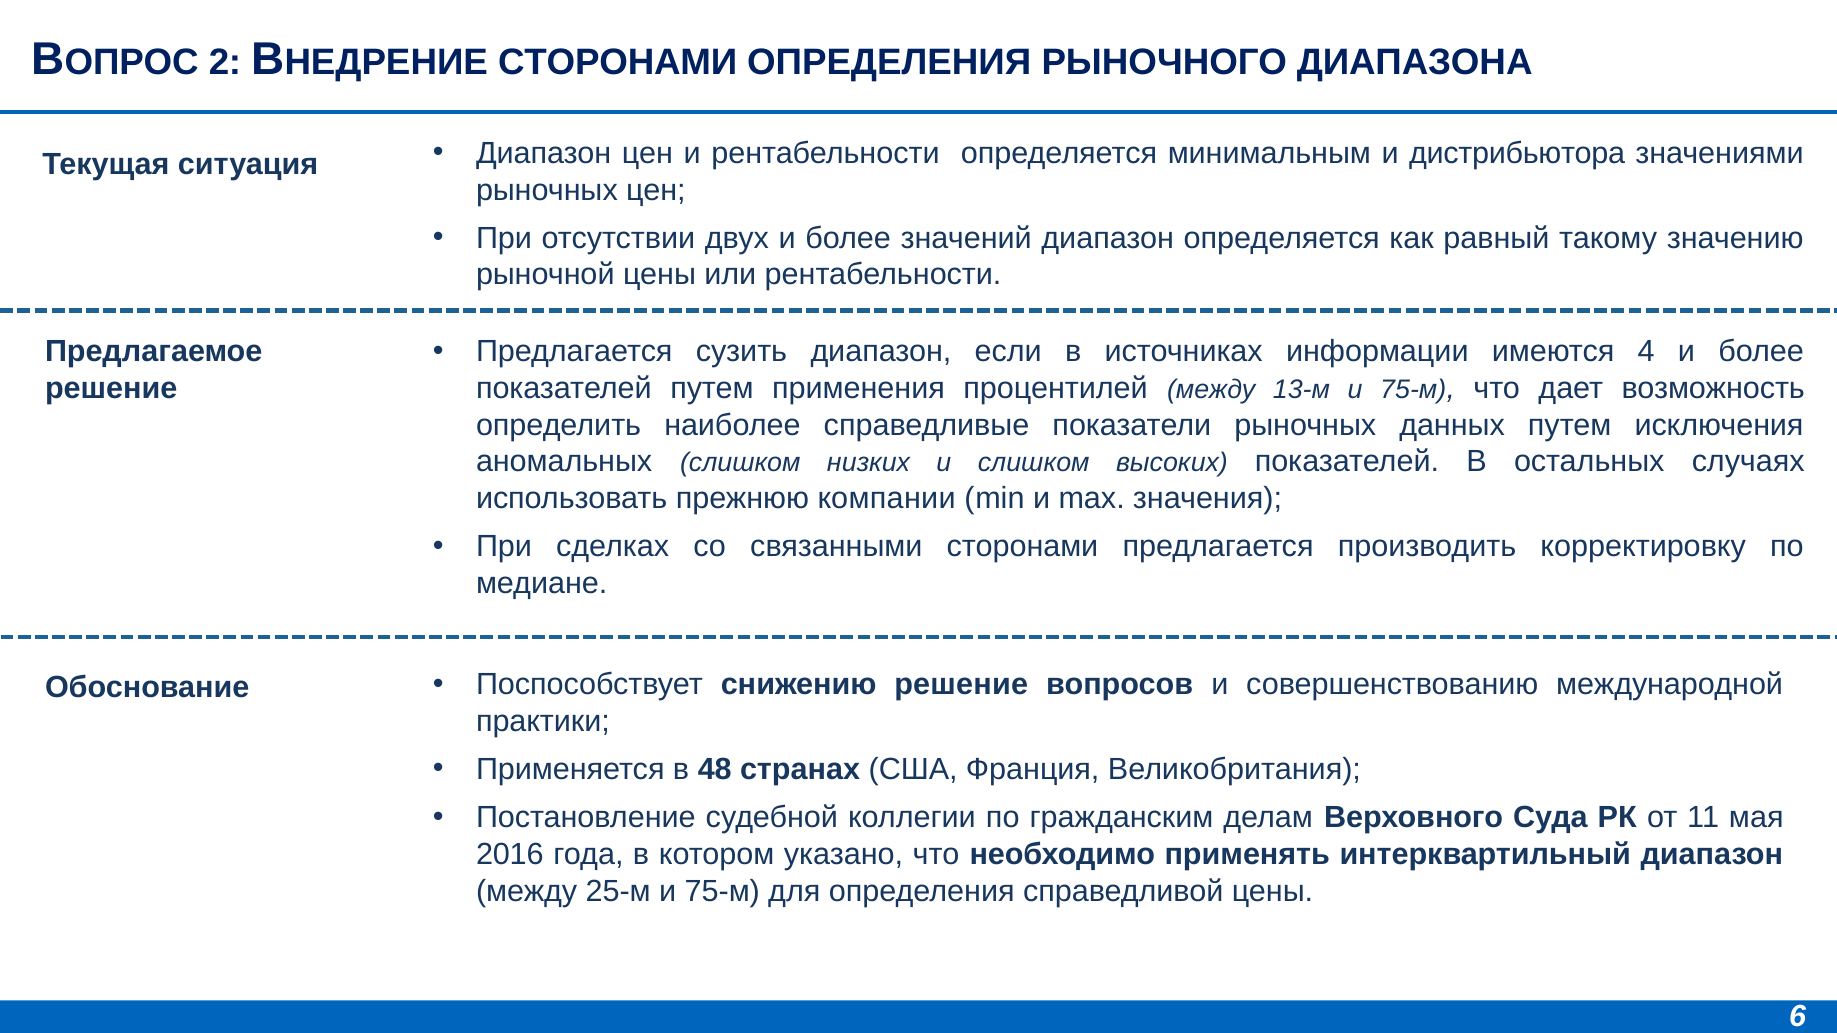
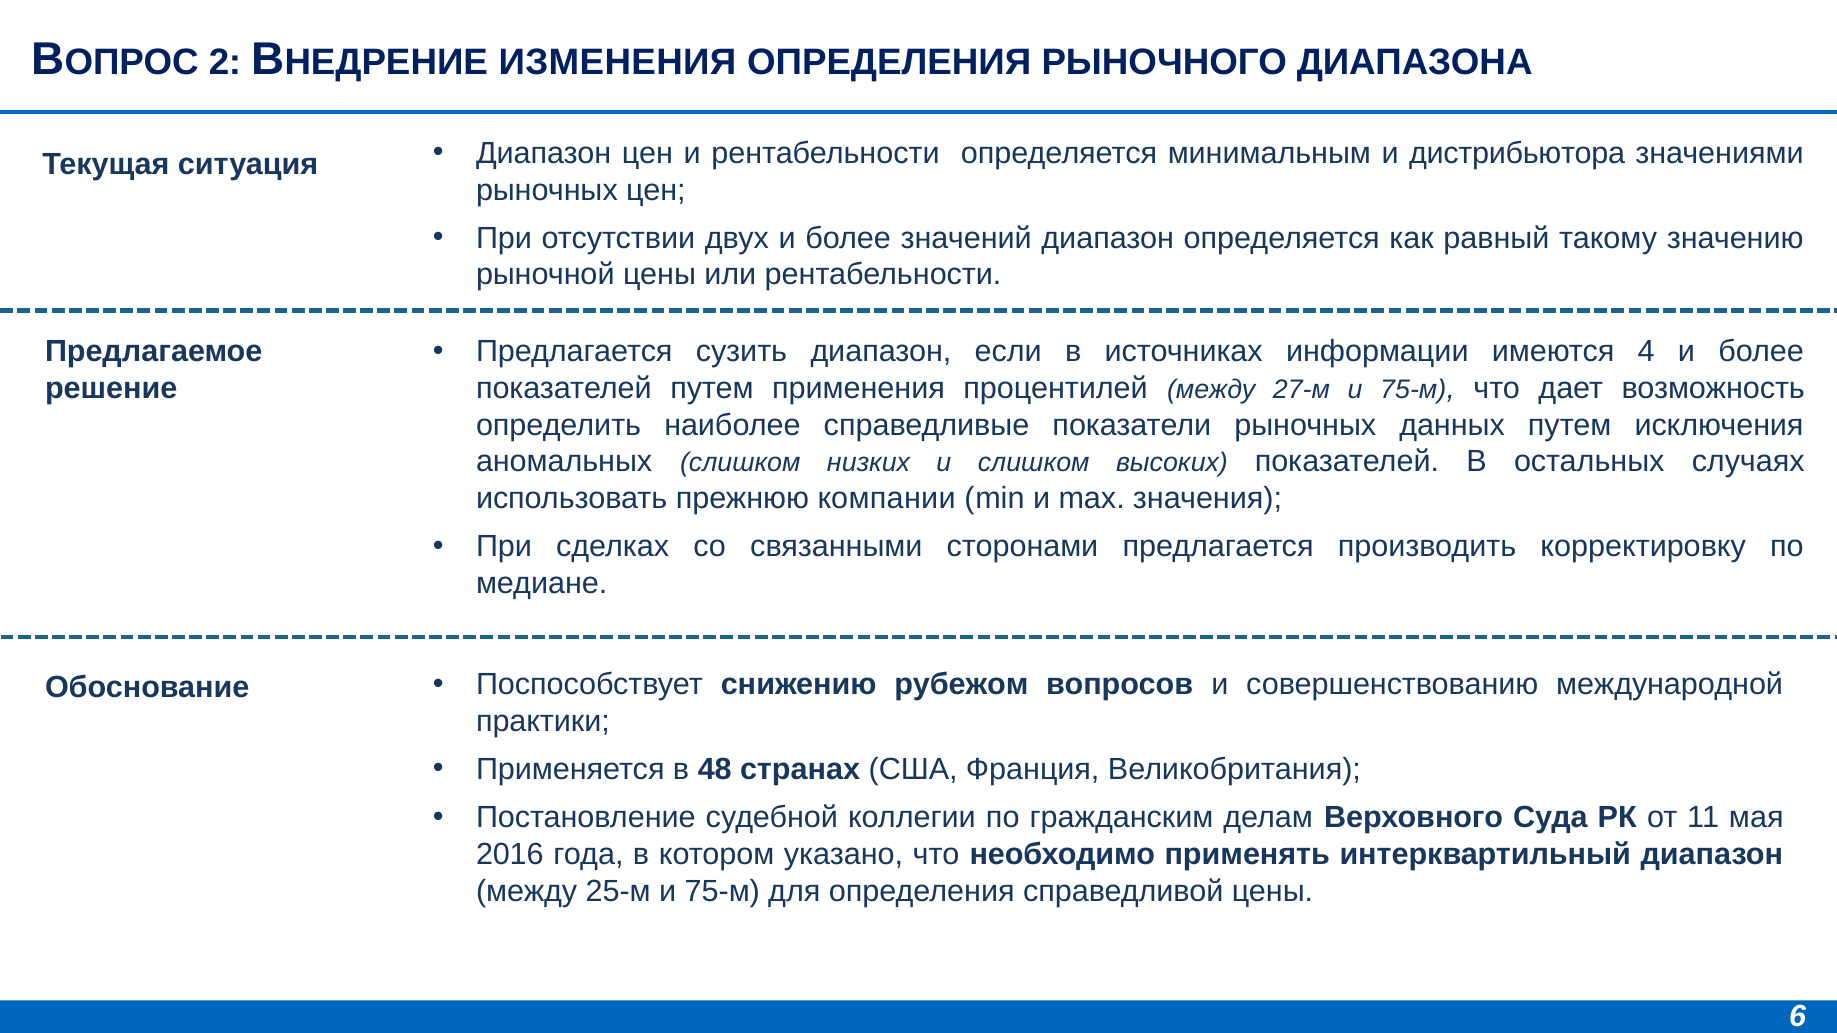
СТОРОНАМИ: СТОРОНАМИ -> ИЗМЕНЕНИЯ (617, 62)
13-м: 13-м -> 27-м (1301, 390)
снижению решение: решение -> рубежом (961, 685)
